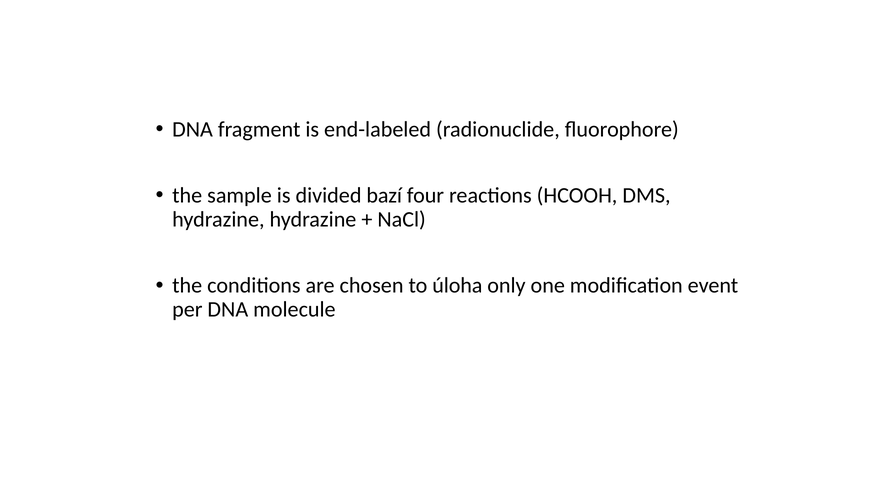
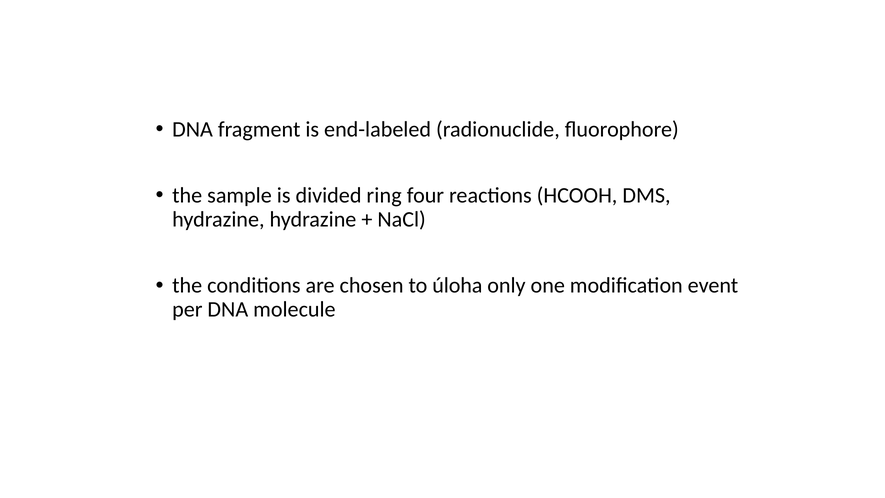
bazí: bazí -> ring (384, 195)
